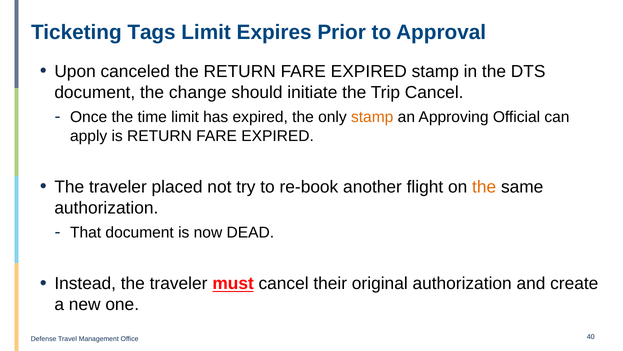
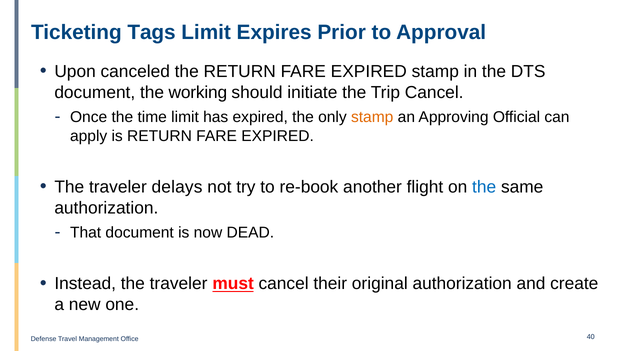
change: change -> working (198, 92)
placed: placed -> delays (177, 187)
the colour: orange -> blue (484, 187)
